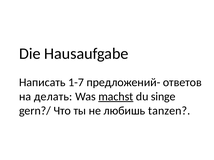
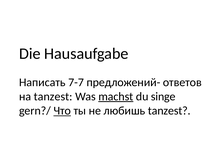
1-7: 1-7 -> 7-7 (76, 83)
на делать: делать -> tanzest (53, 97)
Что underline: none -> present (62, 111)
любишь tanzen: tanzen -> tanzest (169, 111)
